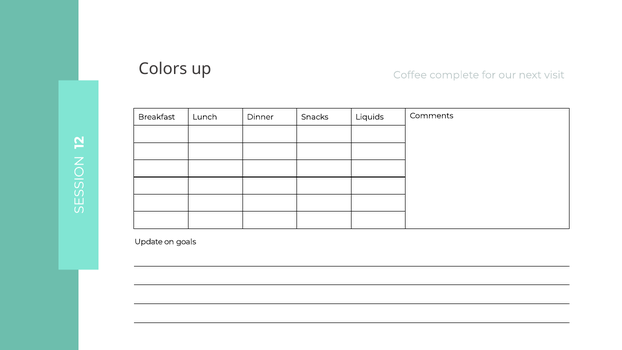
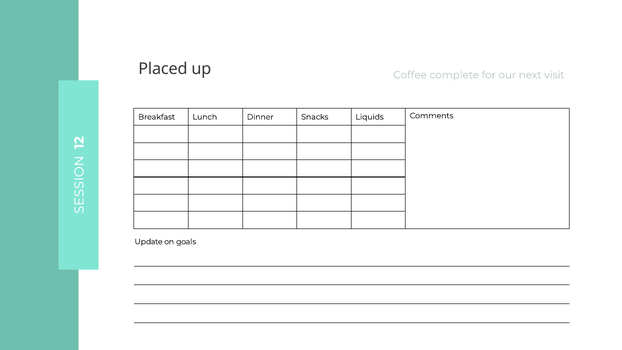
Colors: Colors -> Placed (163, 69)
